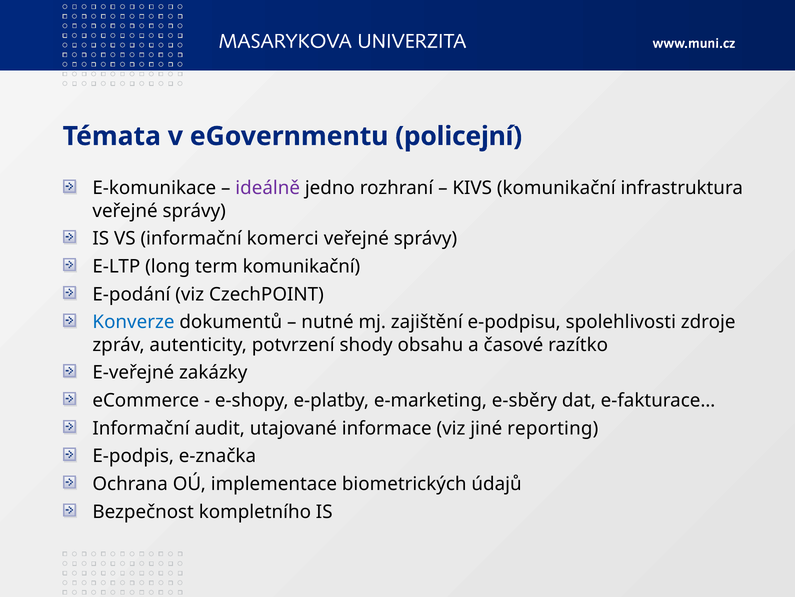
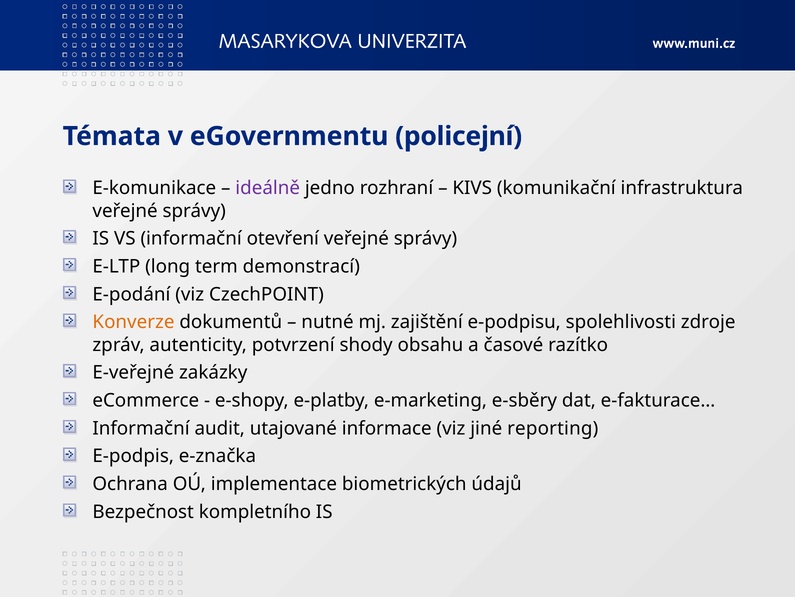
komerci: komerci -> otevření (283, 238)
term komunikační: komunikační -> demonstrací (301, 266)
Konverze colour: blue -> orange (133, 322)
